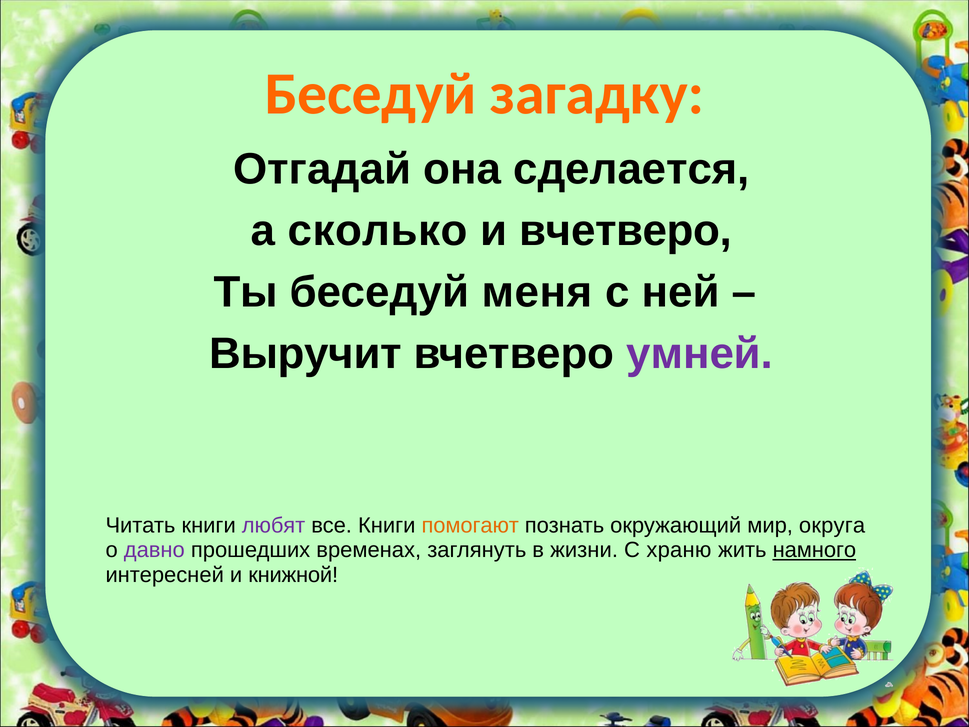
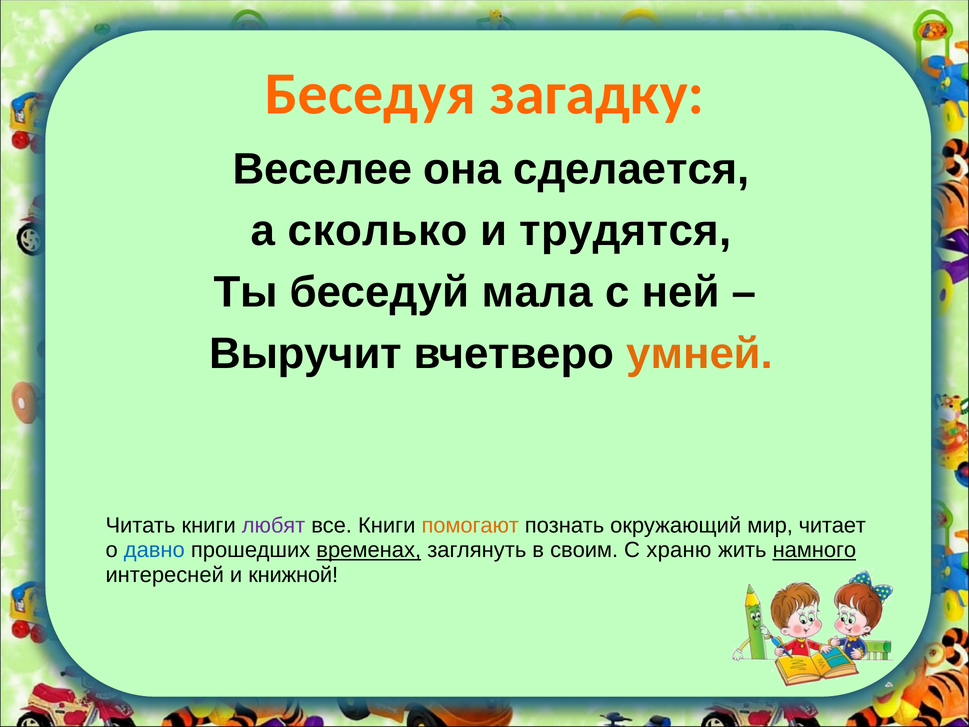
Беседуй: Беседуй -> Беседуя (370, 94)
Отгадай: Отгадай -> Веселее (322, 169)
и вчетверо: вчетверо -> трудятся (625, 231)
меня: меня -> мала (537, 292)
умней colour: purple -> orange (700, 354)
округа: округа -> читает (832, 525)
давно colour: purple -> blue (154, 550)
временах underline: none -> present (369, 550)
жизни: жизни -> своим (584, 550)
